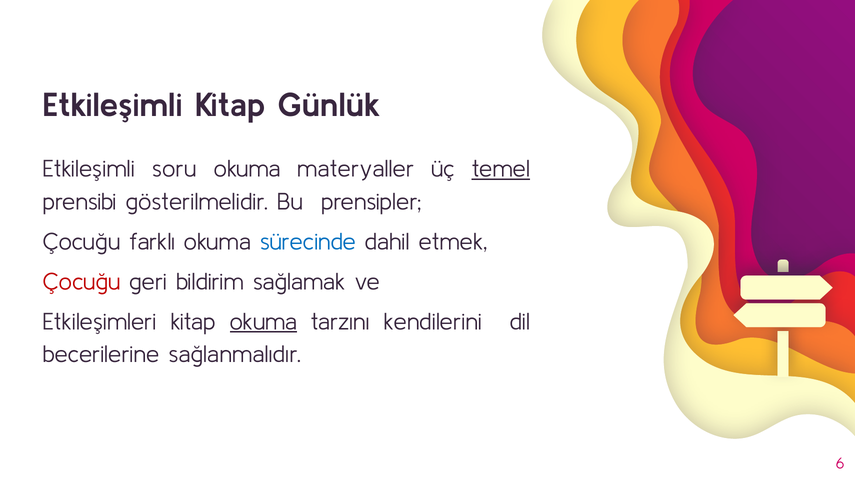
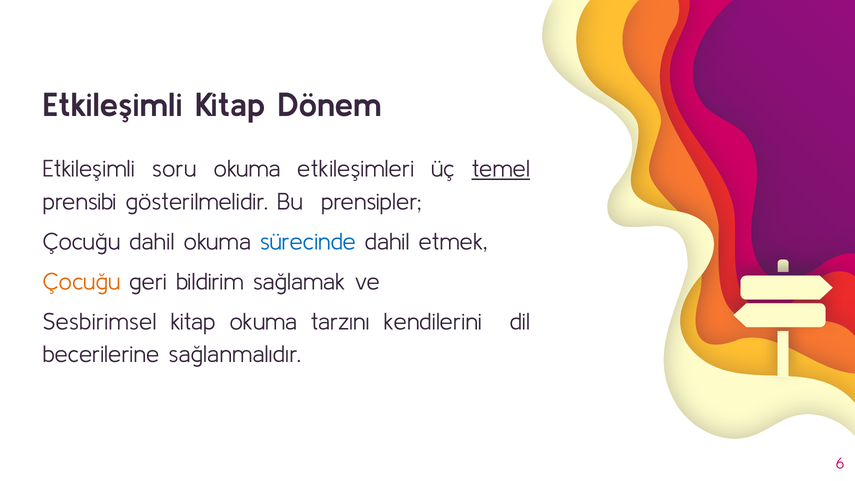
Günlük: Günlük -> Dönem (330, 105)
materyaller: materyaller -> etkileşimleri (356, 169)
Çocuğu farklı: farklı -> dahil (152, 242)
Çocuğu colour: red -> orange (82, 282)
Etkileşimleri: Etkileşimleri -> Sesbirimsel (100, 322)
okuma underline: present -> none (264, 322)
